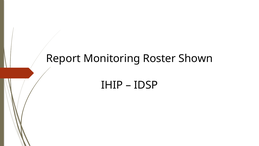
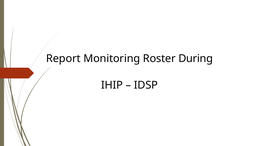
Shown: Shown -> During (196, 58)
